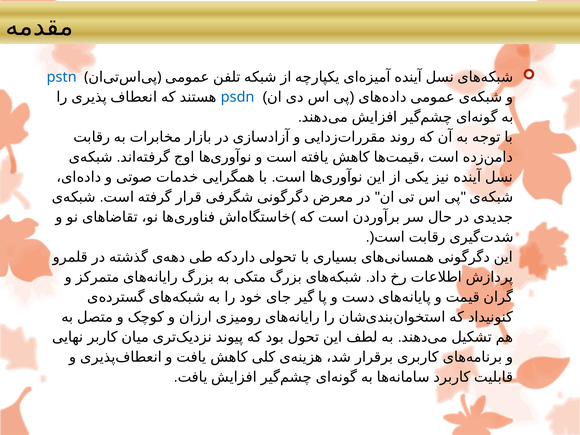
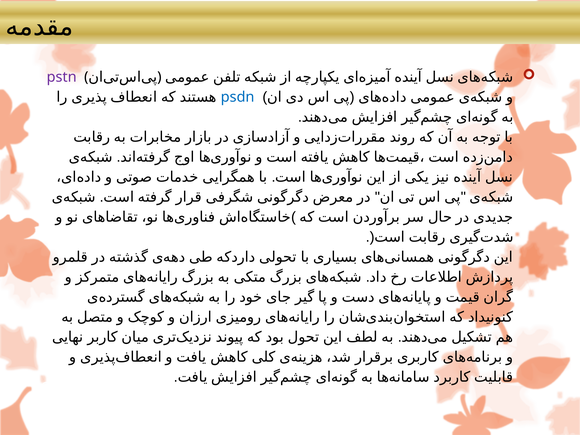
pstn colour: blue -> purple (62, 77)
